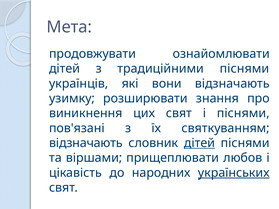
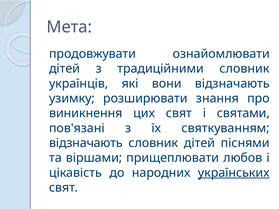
традиційними піснями: піснями -> словник (245, 69)
і піснями: піснями -> святами (243, 113)
дітей underline: present -> none (199, 143)
